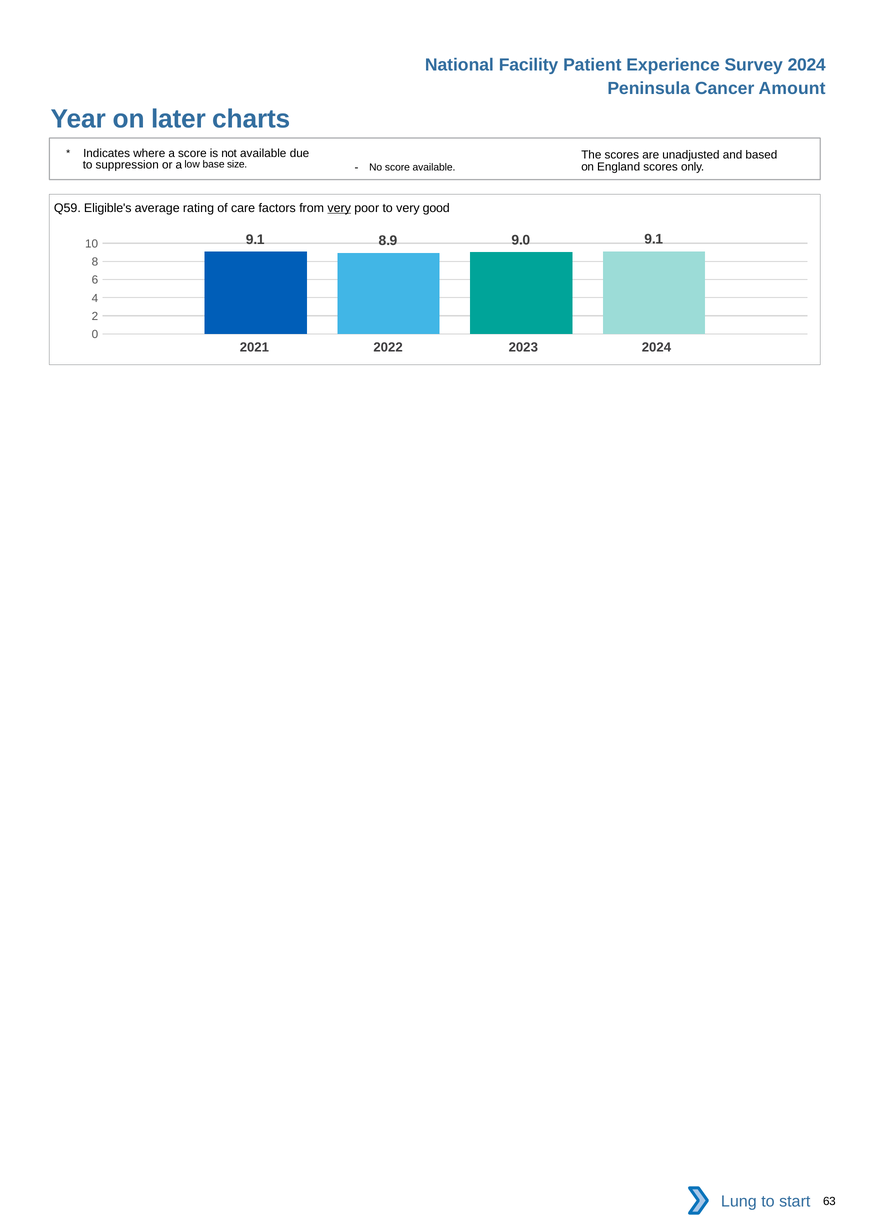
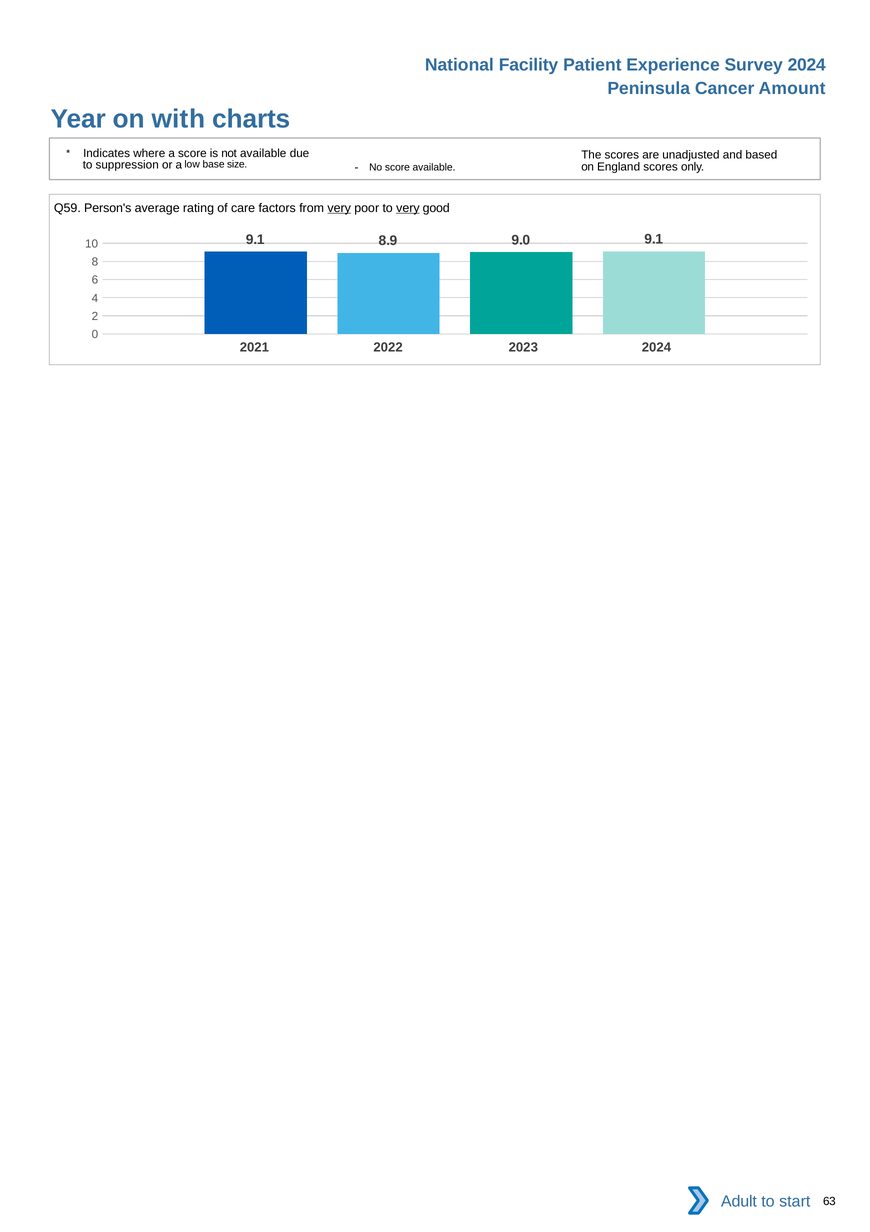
later: later -> with (178, 119)
Eligible's: Eligible's -> Person's (108, 208)
very underline: none -> present (408, 208)
Lung: Lung -> Adult (739, 1201)
